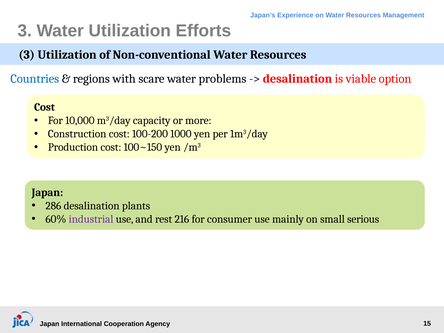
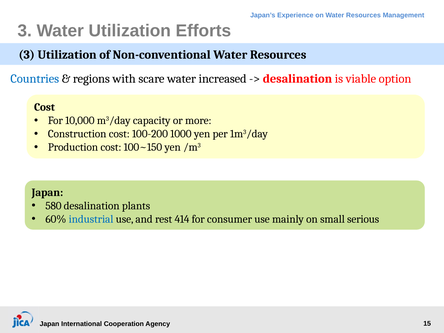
problems: problems -> increased (223, 79)
286: 286 -> 580 (53, 206)
industrial colour: purple -> blue (91, 219)
216: 216 -> 414 (182, 219)
